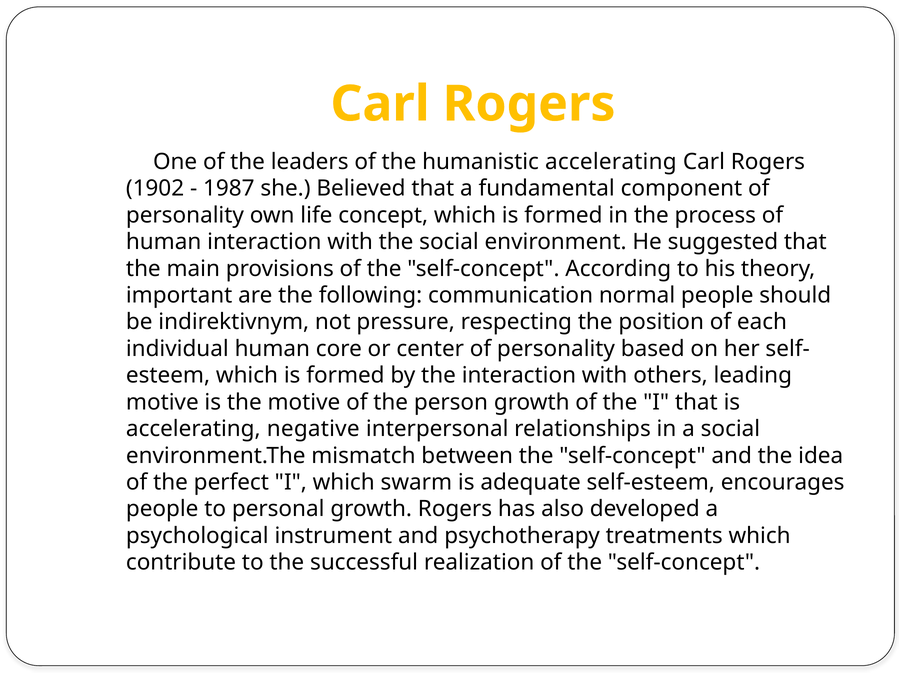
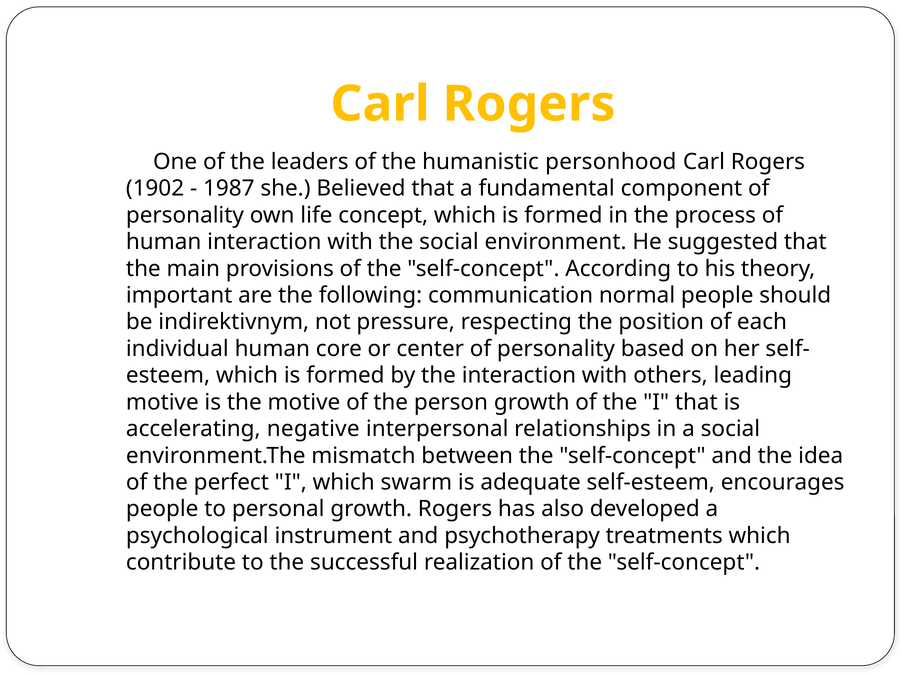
humanistic accelerating: accelerating -> personhood (611, 162)
